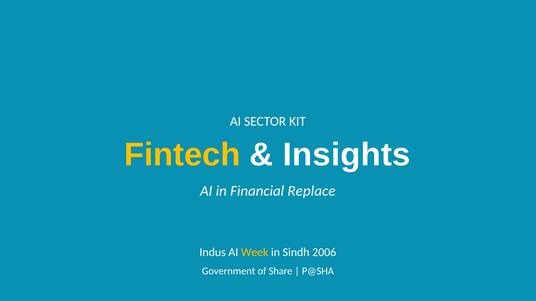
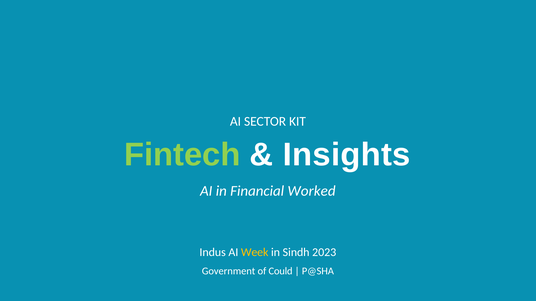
Fintech colour: yellow -> light green (182, 155)
Replace: Replace -> Worked (312, 191)
2006: 2006 -> 2023 (324, 253)
Share: Share -> Could (281, 271)
